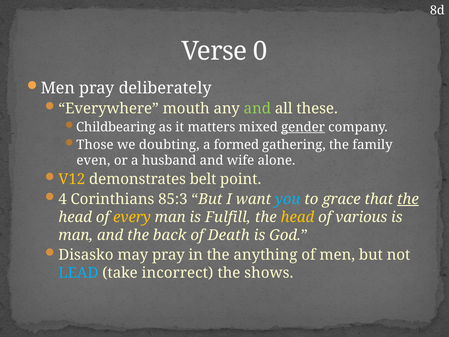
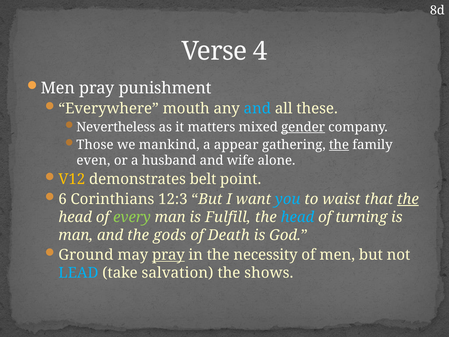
0: 0 -> 4 (260, 51)
deliberately: deliberately -> punishment (165, 88)
and colour: light green -> light blue (257, 108)
Childbearing: Childbearing -> Nevertheless (116, 127)
doubting: doubting -> mankind (169, 145)
formed: formed -> appear (236, 145)
the underline: none -> present (339, 145)
4: 4 -> 6 (63, 199)
85:3: 85:3 -> 12:3 (173, 199)
grace: grace -> waist (341, 199)
every colour: yellow -> light green (132, 217)
head colour: yellow -> light blue (297, 217)
various: various -> turning (361, 217)
back: back -> gods (170, 235)
Disasko: Disasko -> Ground (86, 255)
pray underline: none -> present (168, 255)
anything: anything -> necessity (266, 255)
incorrect: incorrect -> salvation (177, 273)
